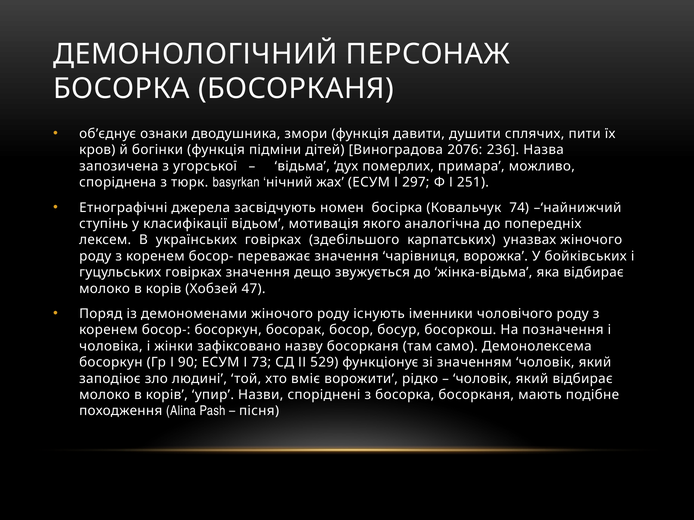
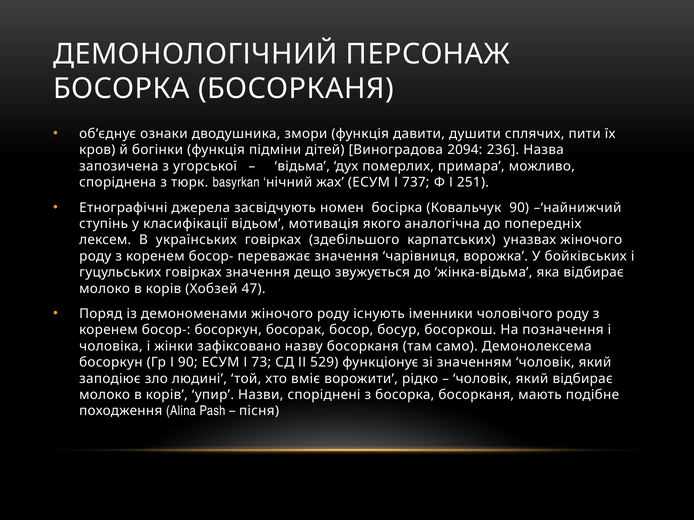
2076: 2076 -> 2094 (465, 150)
297: 297 -> 737 (416, 183)
Ковальчук 74: 74 -> 90 (519, 208)
